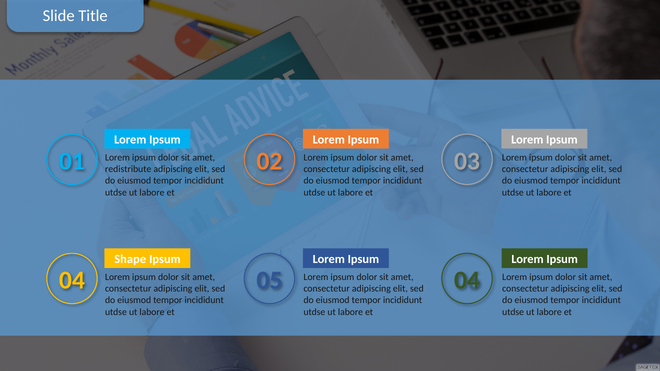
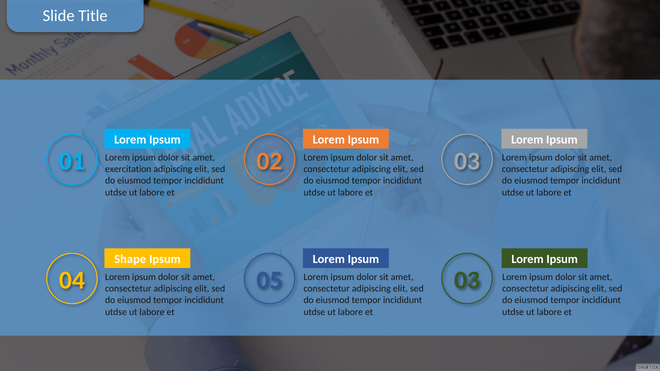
redistribute: redistribute -> exercitation (128, 169)
05 04: 04 -> 03 (467, 280)
